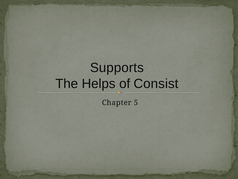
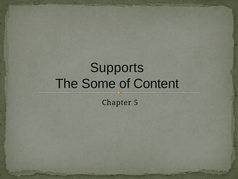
Helps: Helps -> Some (99, 83)
Consist: Consist -> Content (156, 83)
